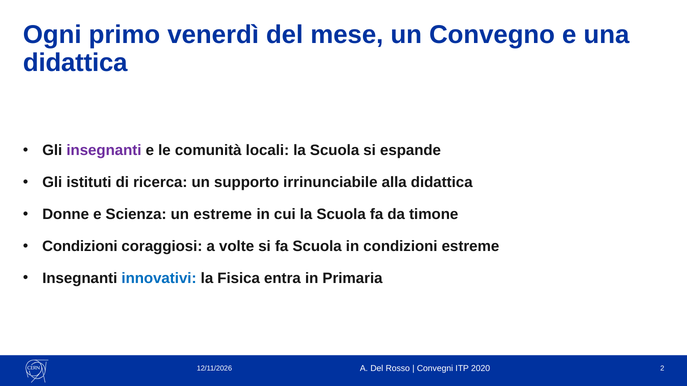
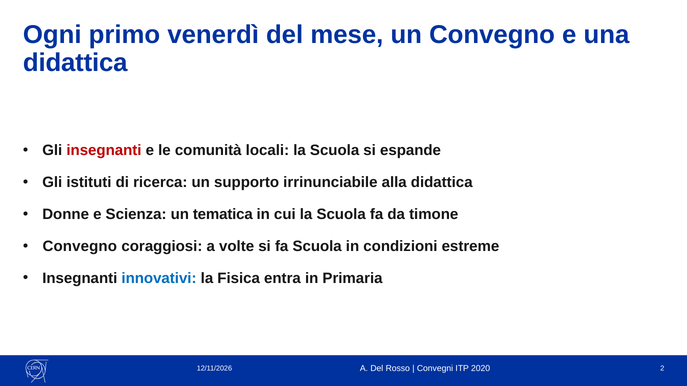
insegnanti colour: purple -> red (104, 151)
un estreme: estreme -> tematica (223, 214)
Condizioni: Condizioni -> Convegno (80, 246)
